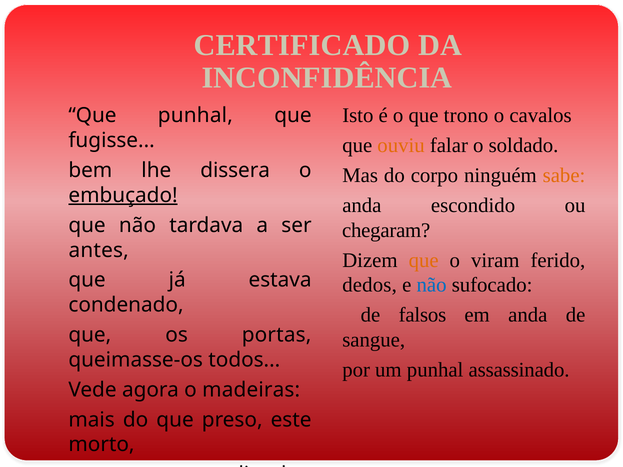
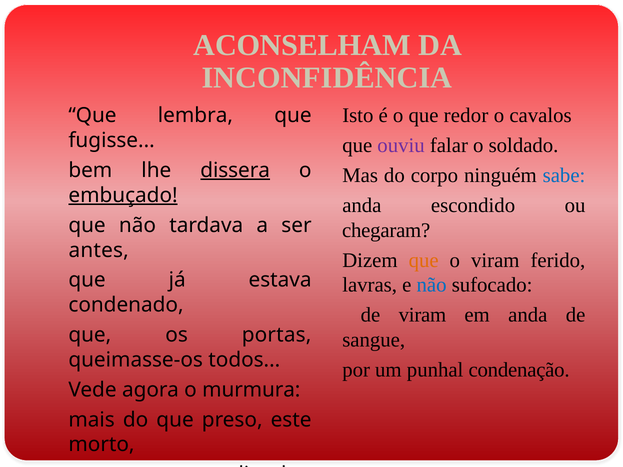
CERTIFICADO: CERTIFICADO -> ACONSELHAM (302, 45)
trono: trono -> redor (466, 116)
Que punhal: punhal -> lembra (195, 116)
ouviu colour: orange -> purple (401, 146)
dissera underline: none -> present (235, 171)
sabe colour: orange -> blue (564, 176)
dedos: dedos -> lavras (370, 285)
de falsos: falsos -> viram (422, 315)
assassinado: assassinado -> condenação (519, 370)
madeiras: madeiras -> murmura (251, 390)
